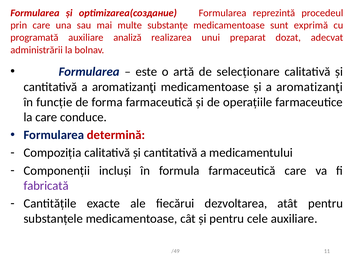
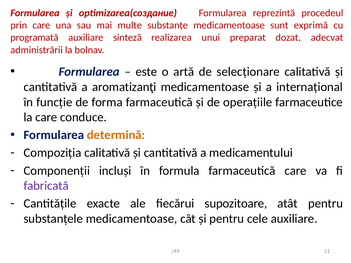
analiză: analiză -> sinteză (127, 38)
și a aromatizanţi: aromatizanţi -> internațional (310, 87)
determină colour: red -> orange (116, 135)
dezvoltarea: dezvoltarea -> supozitoare (236, 204)
